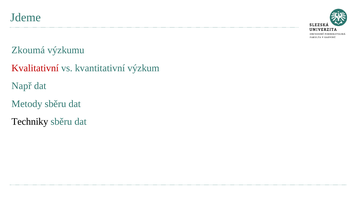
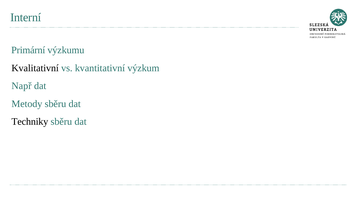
Jdeme: Jdeme -> Interní (26, 17)
Zkoumá: Zkoumá -> Primární (28, 50)
Kvalitativní colour: red -> black (35, 68)
